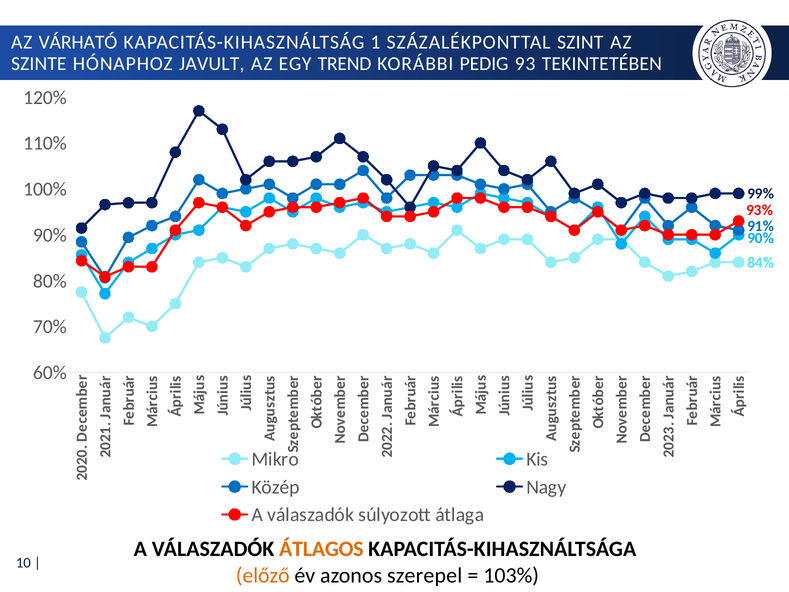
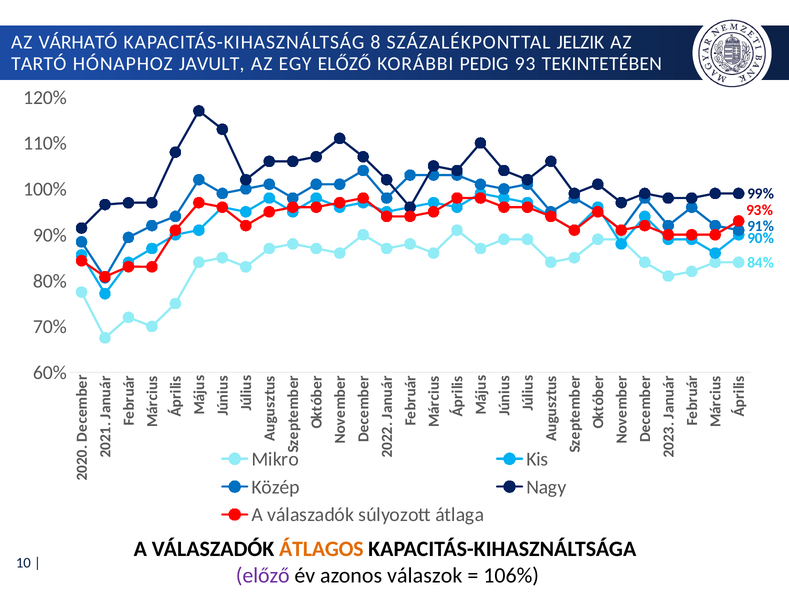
KAPACITÁS-KIHASZNÁLTSÁG 1: 1 -> 8 (375, 42)
SZINT: SZINT -> JELZIK (580, 42)
SZINTE: SZINTE -> TARTÓ (39, 64)
EGY TREND: TREND -> ELŐZŐ (344, 64)
előző colour: orange -> purple (263, 575)
szerepel: szerepel -> válaszok (425, 575)
103%: 103% -> 106% (511, 575)
